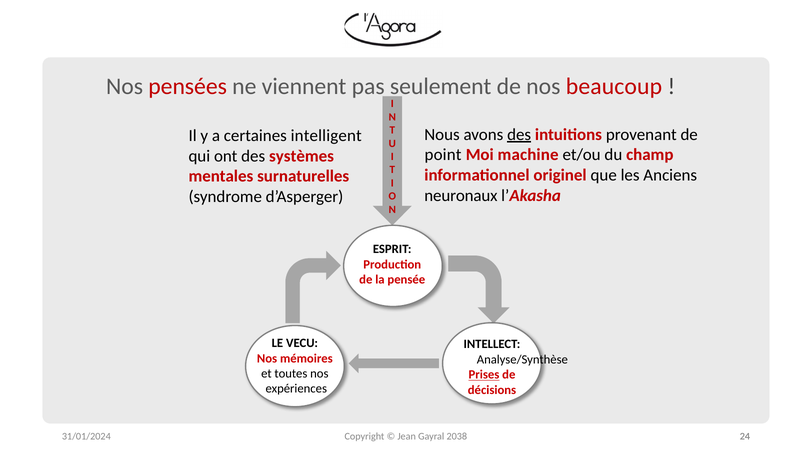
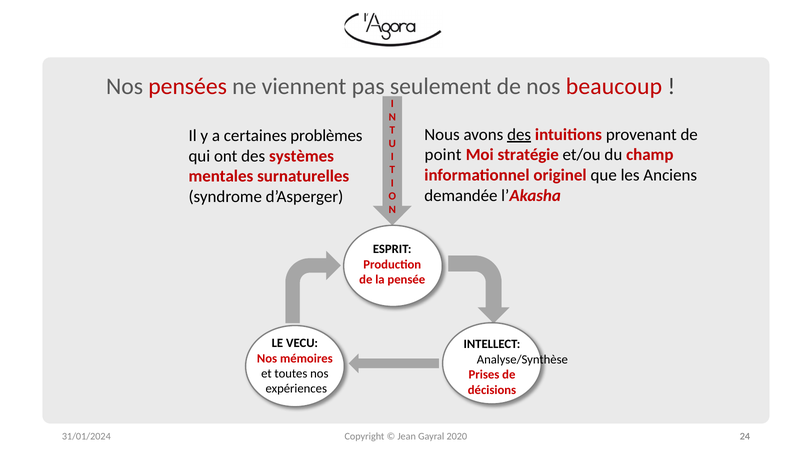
intelligent: intelligent -> problèmes (326, 136)
machine: machine -> stratégie (528, 155)
neuronaux: neuronaux -> demandée (461, 195)
Prises underline: present -> none (484, 375)
2038: 2038 -> 2020 (457, 436)
